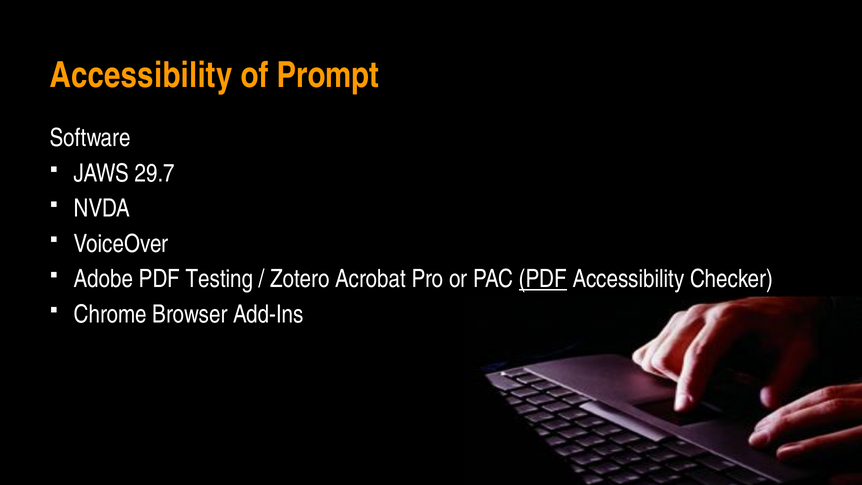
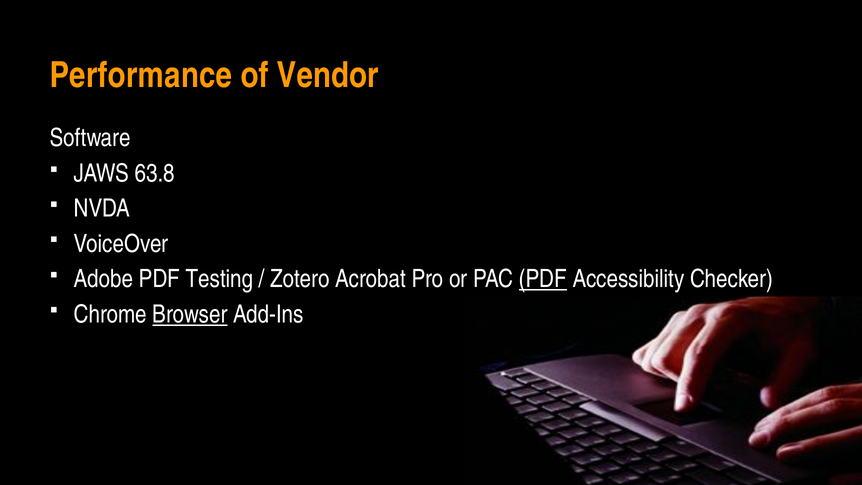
Accessibility: Accessibility -> Performance (141, 75)
Prompt: Prompt -> Vendor (328, 75)
29.7: 29.7 -> 63.8 (155, 173)
Browser underline: none -> present (190, 314)
